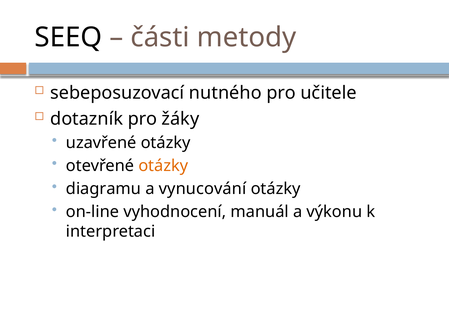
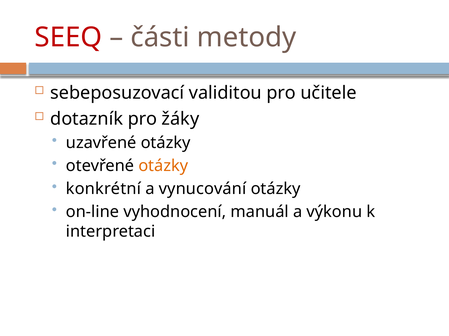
SEEQ colour: black -> red (68, 37)
nutného: nutného -> validitou (225, 93)
diagramu: diagramu -> konkrétní (103, 189)
